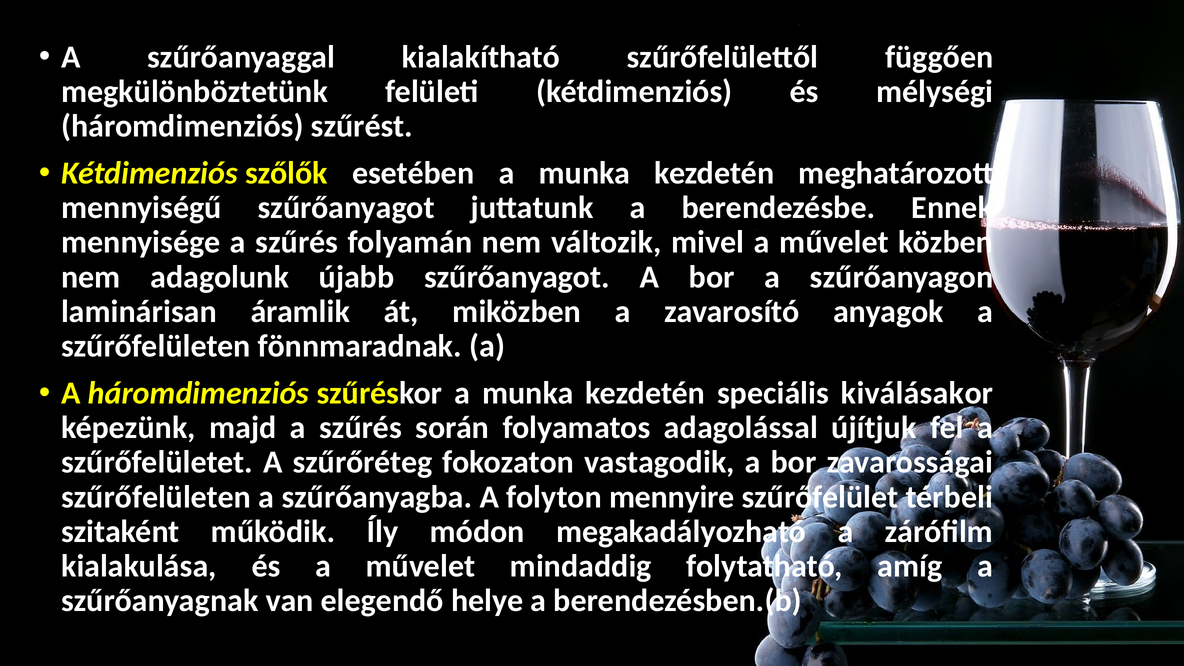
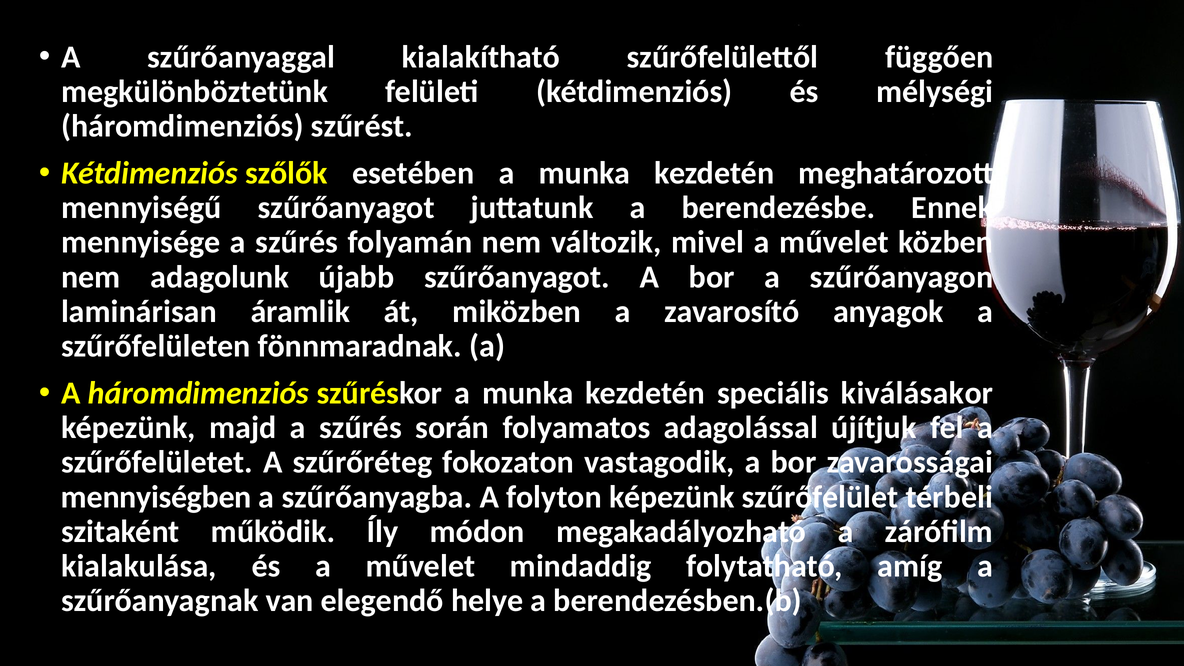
szűrőfelületen: szűrőfelületen -> mennyiségben (156, 497)
folyton mennyire: mennyire -> képezünk (672, 497)
